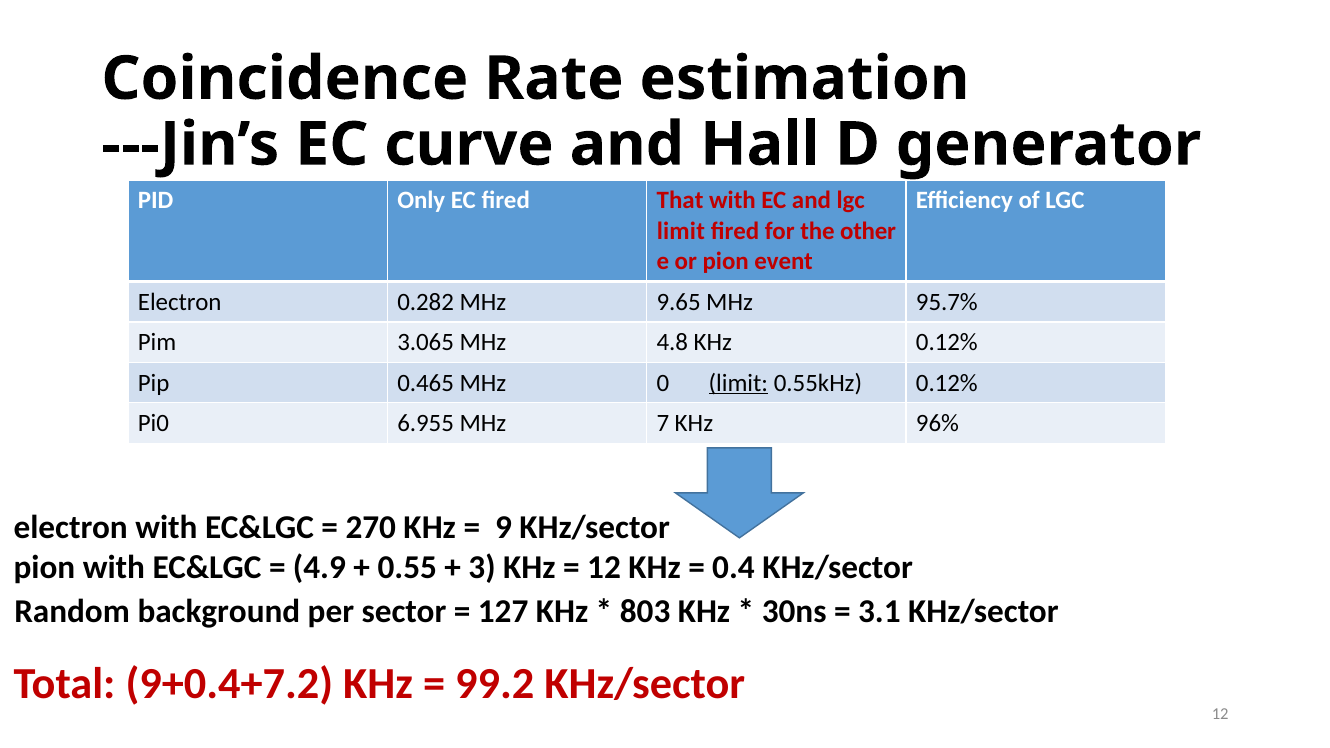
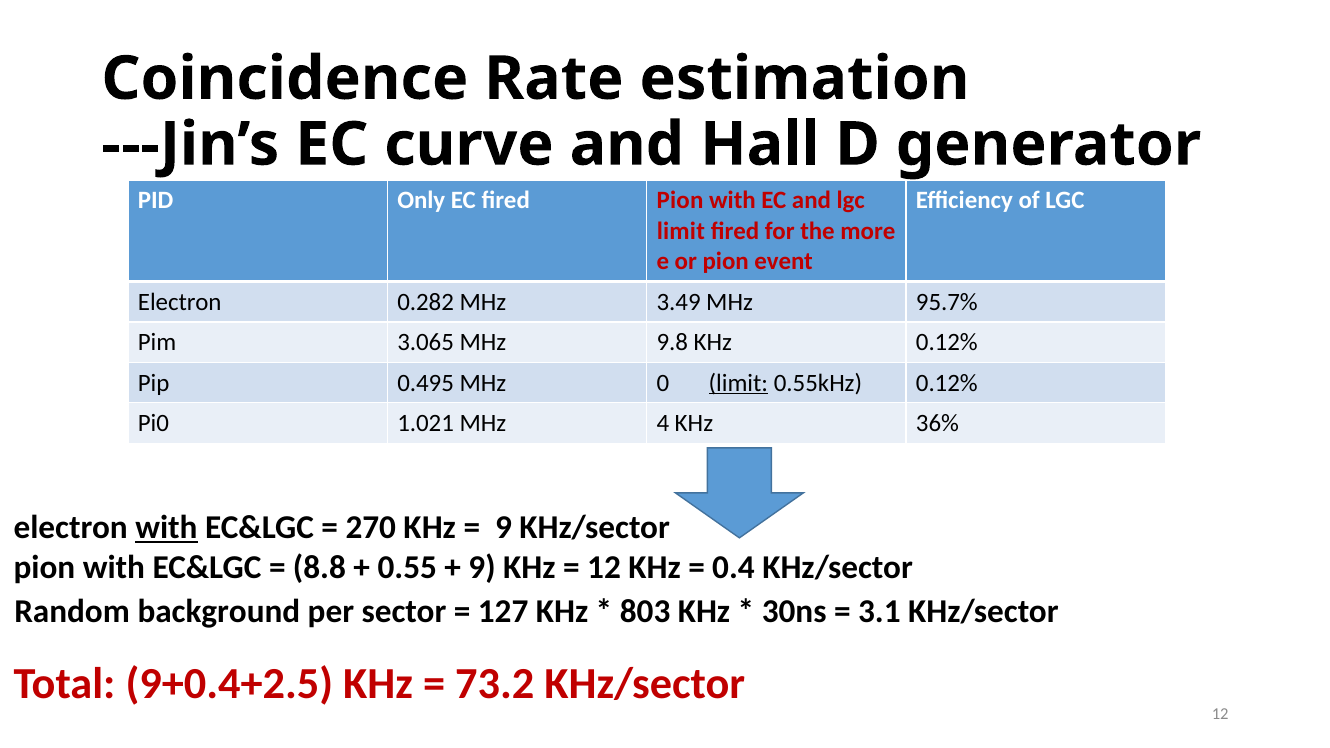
fired That: That -> Pion (680, 201)
other: other -> more (868, 231)
9.65: 9.65 -> 3.49 (679, 302)
4.8: 4.8 -> 9.8 (672, 343)
0.465: 0.465 -> 0.495 (426, 383)
6.955: 6.955 -> 1.021 (426, 423)
7: 7 -> 4 (663, 423)
96%: 96% -> 36% (937, 423)
with underline: none -> present (166, 528)
4.9: 4.9 -> 8.8 (319, 567)
3: 3 -> 9 (482, 567)
9+0.4+7.2: 9+0.4+7.2 -> 9+0.4+2.5 (229, 684)
99.2: 99.2 -> 73.2 (495, 684)
